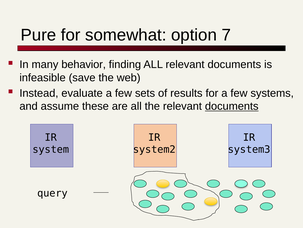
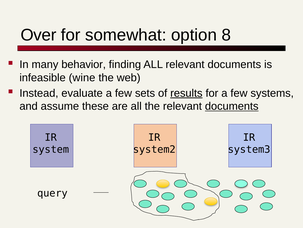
Pure: Pure -> Over (39, 35)
7: 7 -> 8 (226, 35)
save: save -> wine (82, 78)
results underline: none -> present (186, 93)
